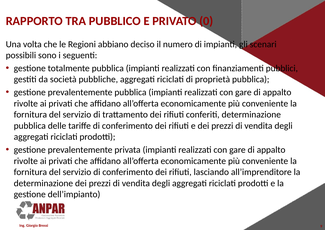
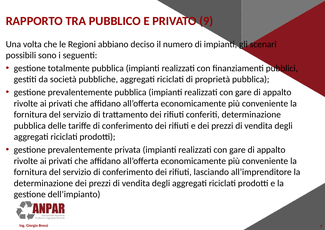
PRIVATO 0: 0 -> 9 (206, 21)
